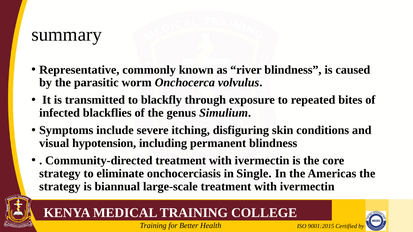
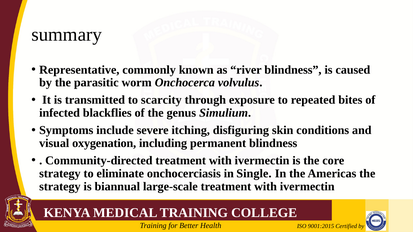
blackfly: blackfly -> scarcity (161, 100)
hypotension: hypotension -> oxygenation (104, 143)
